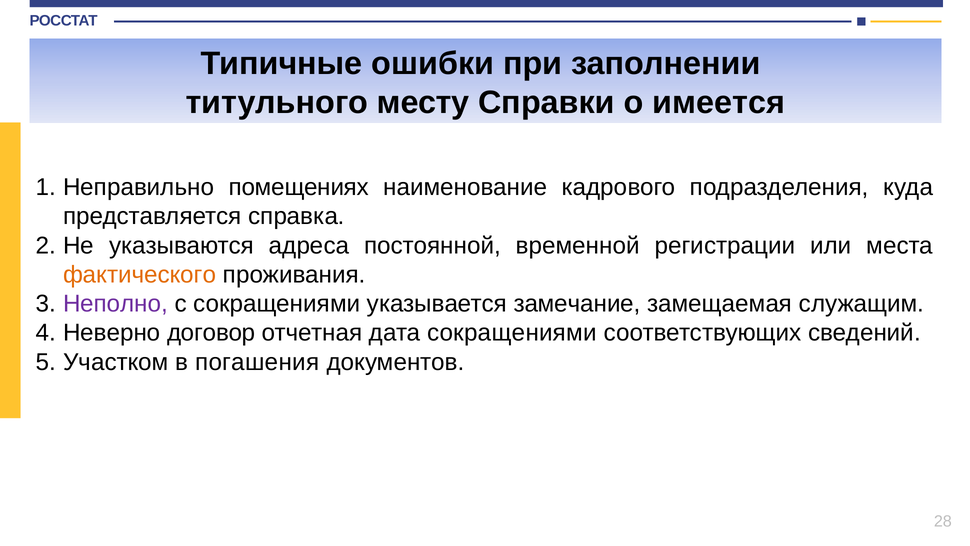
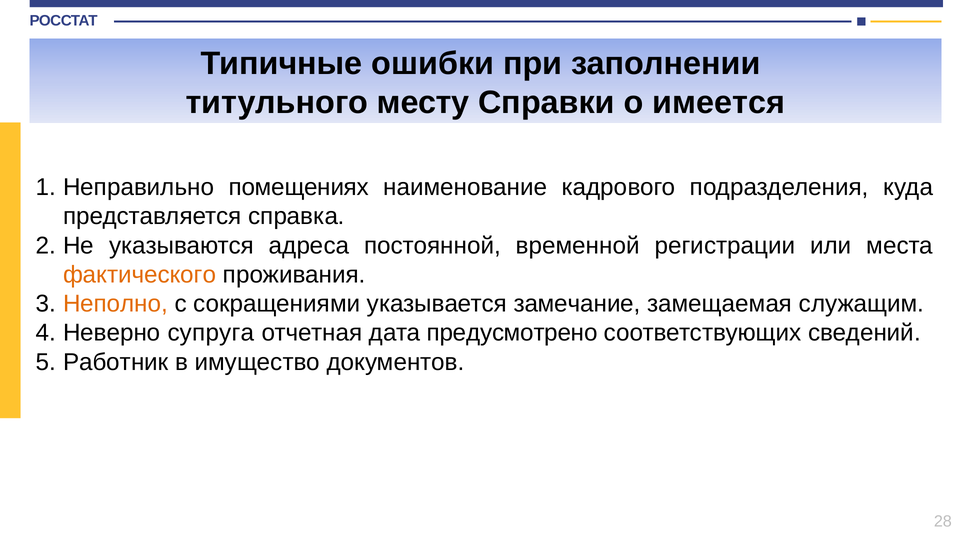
Неполно colour: purple -> orange (115, 304)
договор: договор -> супруга (211, 333)
дата сокращениями: сокращениями -> предусмотрено (512, 333)
Участком: Участком -> Работник (116, 362)
погашения: погашения -> имущество (257, 362)
